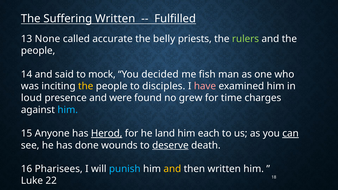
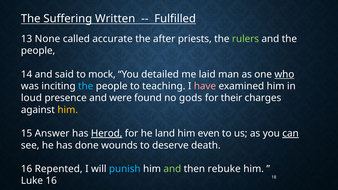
belly: belly -> after (164, 39)
decided: decided -> detailed (160, 74)
fish: fish -> laid (207, 74)
who underline: none -> present (284, 74)
the colour: yellow -> light blue (86, 86)
disciples: disciples -> teaching (164, 86)
grew: grew -> gods (191, 98)
time: time -> their (232, 98)
him colour: light blue -> yellow (68, 110)
Anyone: Anyone -> Answer (52, 134)
each: each -> even (209, 134)
deserve underline: present -> none (170, 145)
Pharisees: Pharisees -> Repented (59, 169)
and colour: yellow -> light green (172, 169)
then written: written -> rebuke (224, 169)
Luke 22: 22 -> 16 (51, 181)
